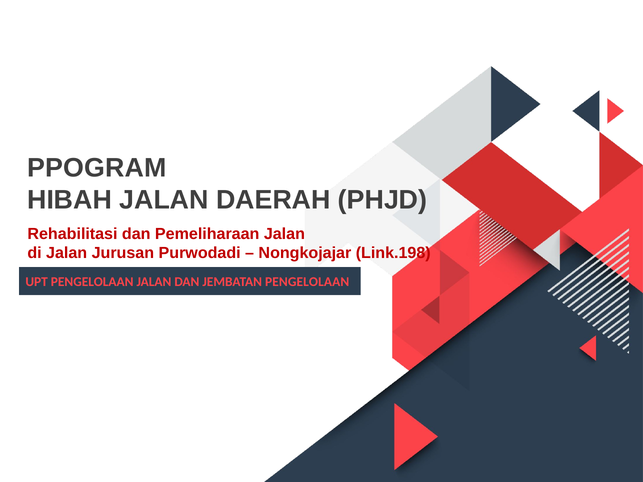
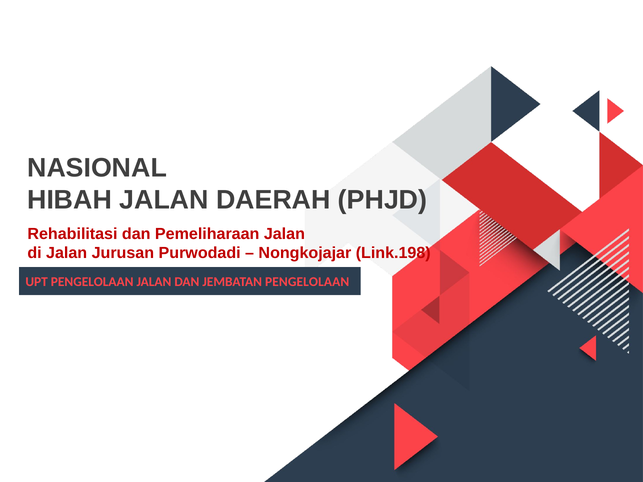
PPOGRAM: PPOGRAM -> NASIONAL (97, 168)
